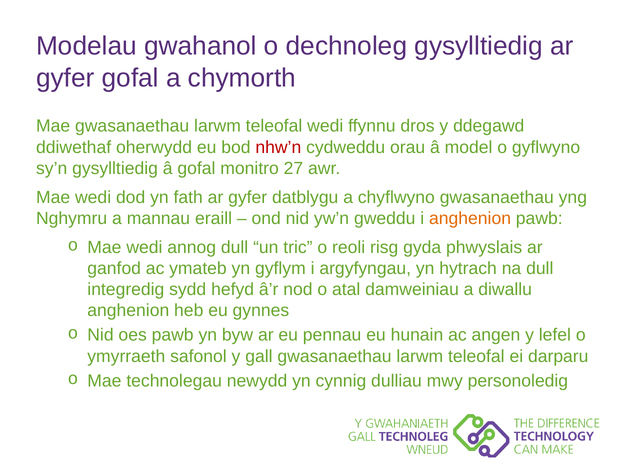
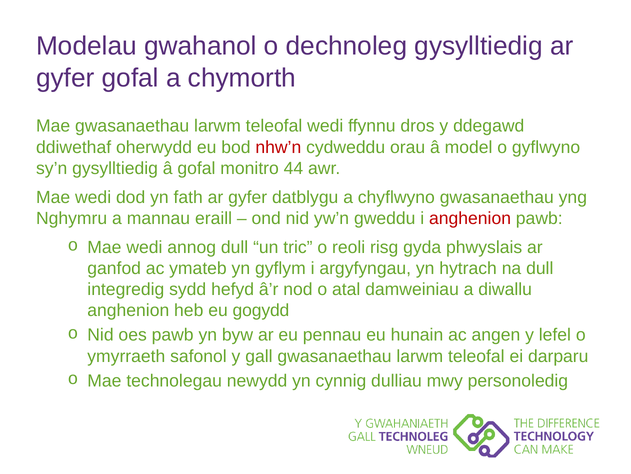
27: 27 -> 44 (293, 168)
anghenion colour: orange -> red (470, 218)
gynnes: gynnes -> gogydd (261, 310)
